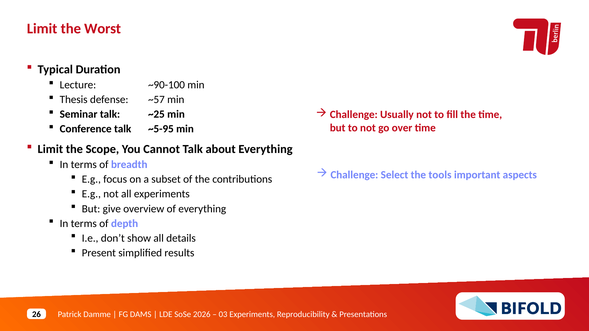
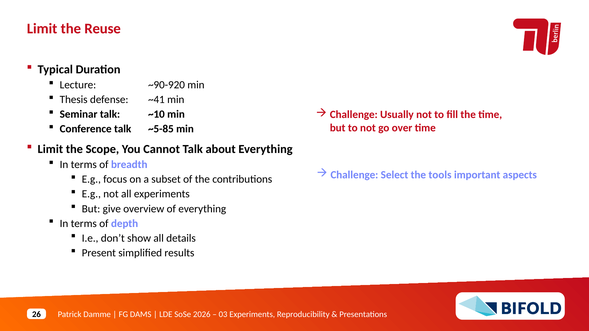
Worst: Worst -> Reuse (103, 29)
~90-100: ~90-100 -> ~90-920 (166, 85)
~57: ~57 -> ~41 (156, 100)
~25: ~25 -> ~10 (156, 114)
~5-95: ~5-95 -> ~5-85 (161, 129)
